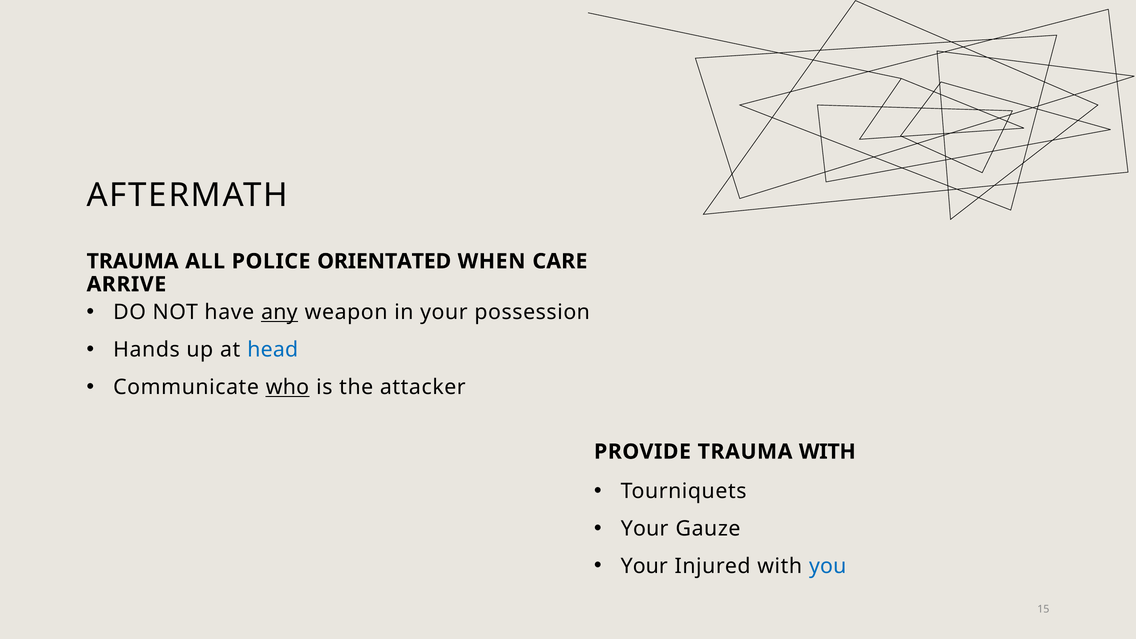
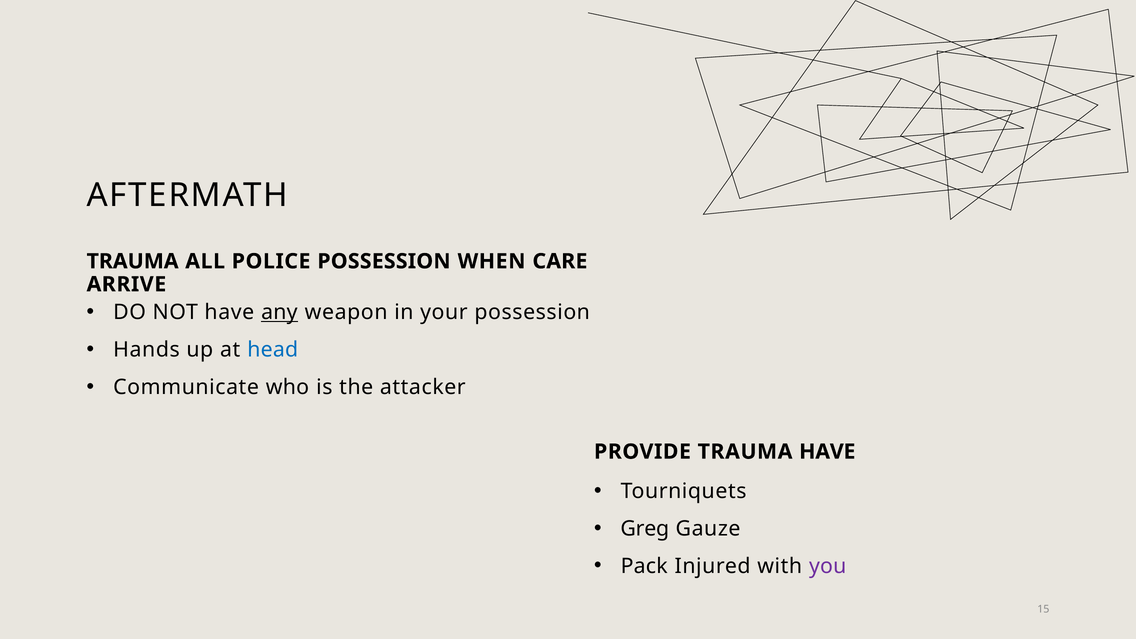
POLICE ORIENTATED: ORIENTATED -> POSSESSION (384, 261)
who underline: present -> none (287, 387)
TRAUMA WITH: WITH -> HAVE (827, 452)
Your: Your -> Greg (645, 529)
Your: Your -> Pack (644, 566)
you colour: blue -> purple (828, 566)
